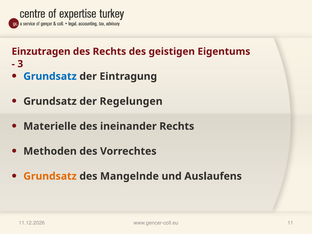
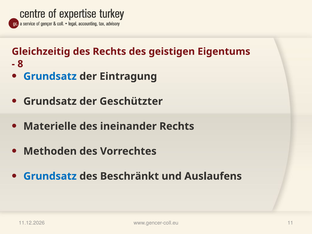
Einzutragen: Einzutragen -> Gleichzeitig (41, 52)
3: 3 -> 8 (20, 64)
Regelungen: Regelungen -> Geschützter (131, 101)
Grundsatz colour: orange -> blue (50, 176)
Mangelnde: Mangelnde -> Beschränkt (130, 176)
